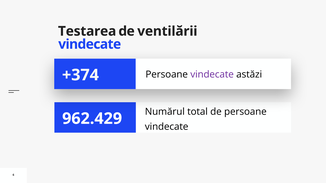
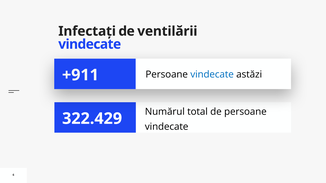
Testarea: Testarea -> Infectați (87, 31)
+374: +374 -> +911 (80, 75)
vindecate colour: purple -> blue (212, 75)
962.429: 962.429 -> 322.429 (92, 119)
